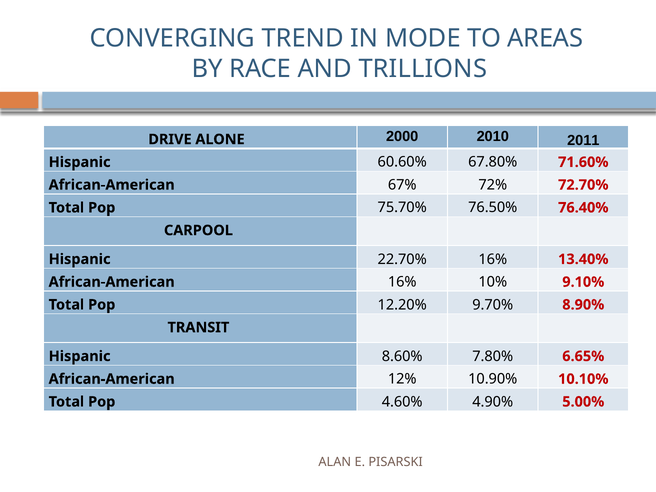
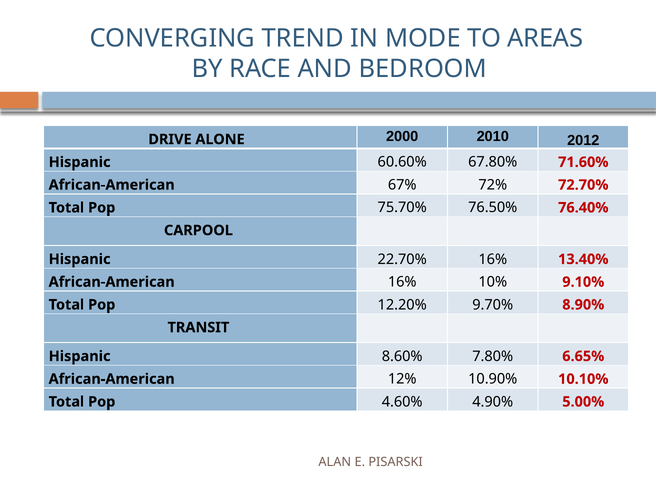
TRILLIONS: TRILLIONS -> BEDROOM (423, 69)
2011: 2011 -> 2012 (583, 141)
